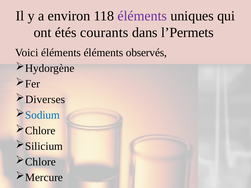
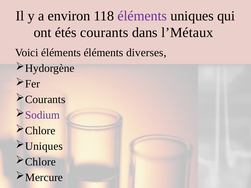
l’Permets: l’Permets -> l’Métaux (187, 33)
observés: observés -> diverses (146, 53)
Diverses: Diverses -> Courants (45, 100)
Sodium colour: blue -> purple (42, 115)
Silicium: Silicium -> Uniques (44, 146)
